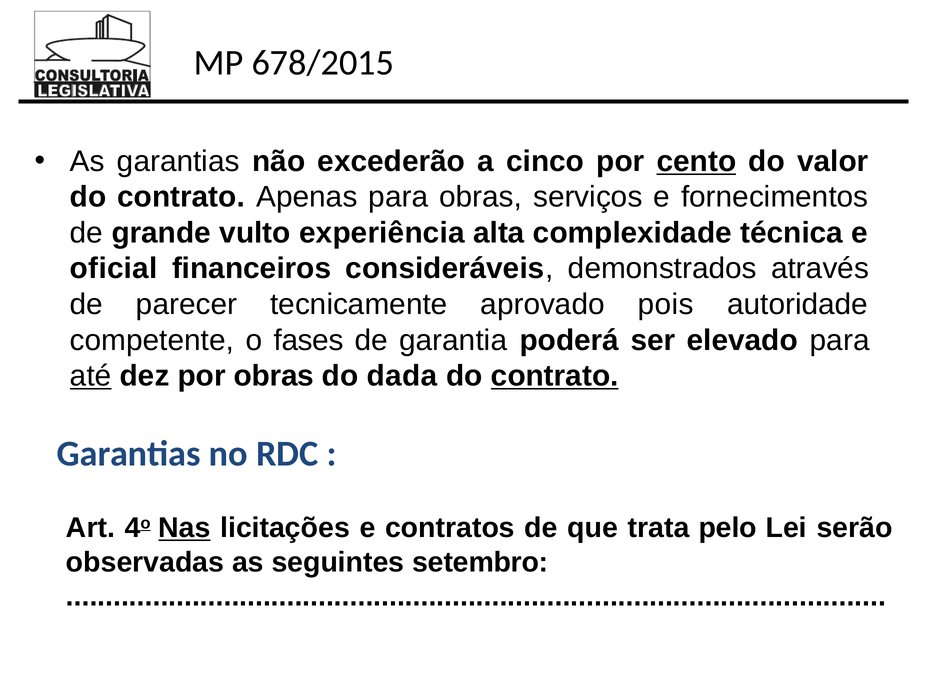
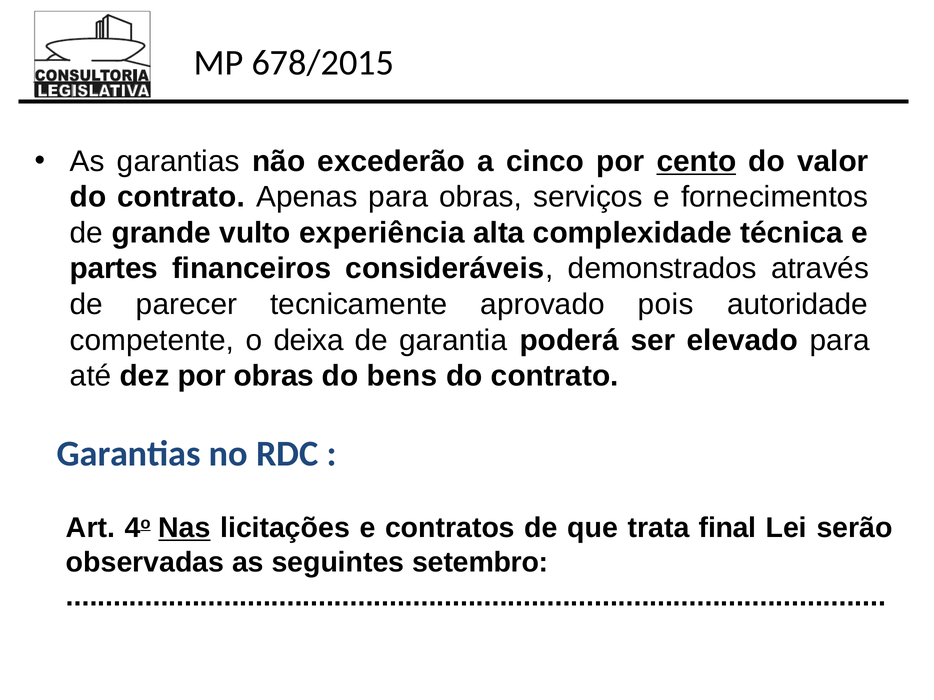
oficial: oficial -> partes (114, 269)
fases: fases -> deixa (309, 340)
até underline: present -> none (91, 376)
dada: dada -> bens (402, 376)
contrato underline: present -> none (555, 376)
pelo: pelo -> final (728, 528)
